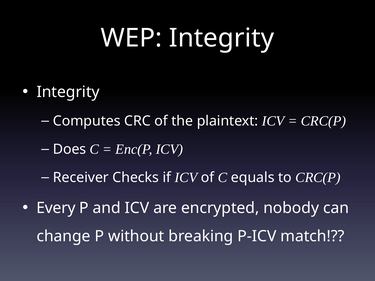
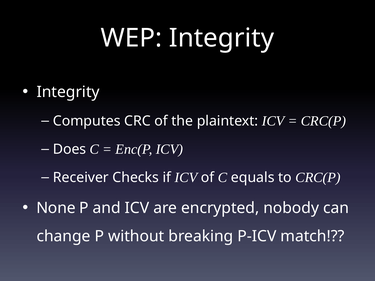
Every: Every -> None (56, 208)
